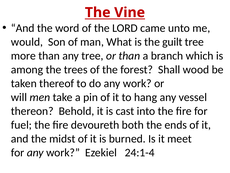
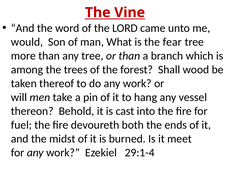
guilt: guilt -> fear (172, 42)
24:1-4: 24:1-4 -> 29:1-4 (140, 152)
